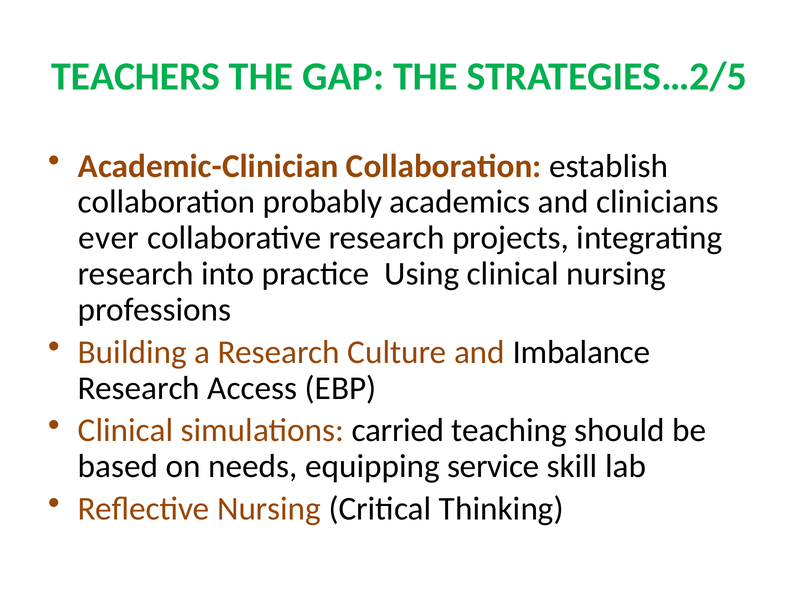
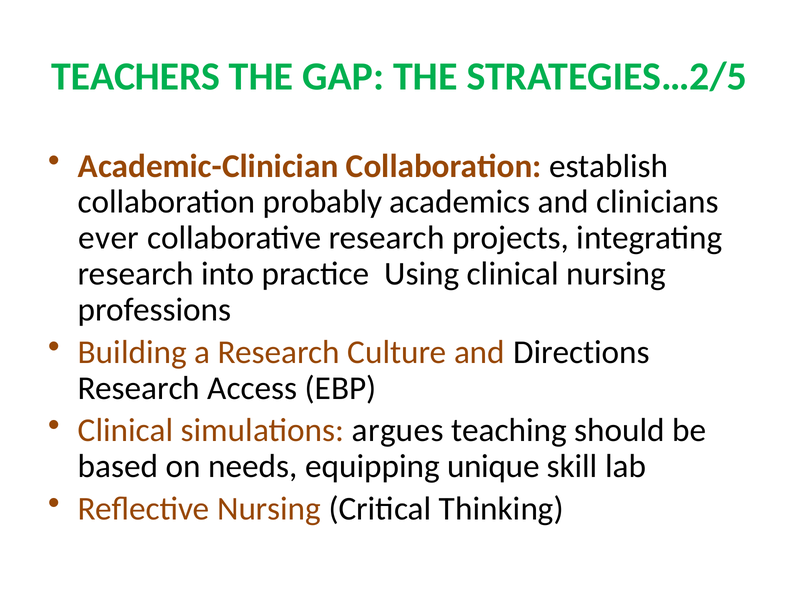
Imbalance: Imbalance -> Directions (581, 352)
carried: carried -> argues (398, 431)
service: service -> unique (493, 467)
